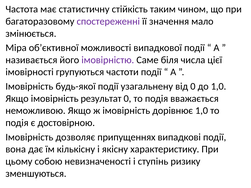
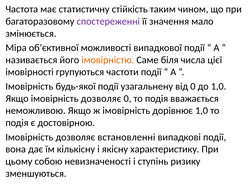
імовірністю colour: purple -> orange (108, 60)
Якщо імовірність результат: результат -> дозволяє (101, 99)
припущеннях: припущеннях -> встановленні (126, 137)
